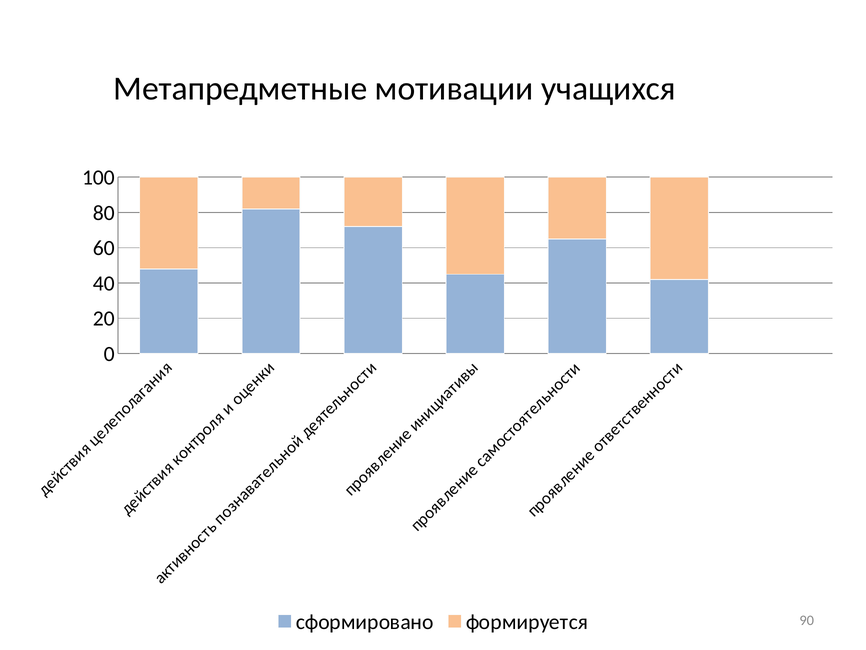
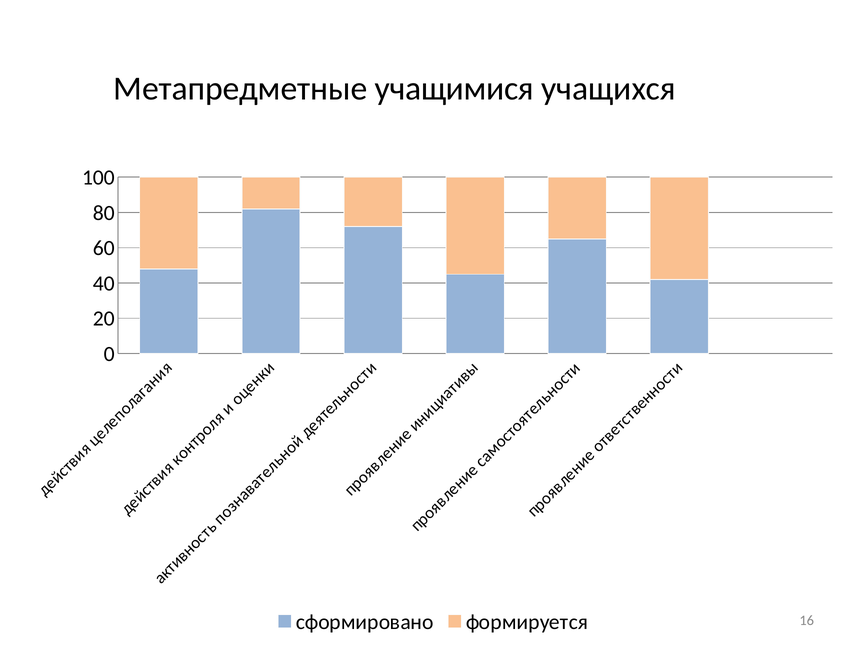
мотивации: мотивации -> учащимися (454, 88)
90: 90 -> 16 (807, 620)
